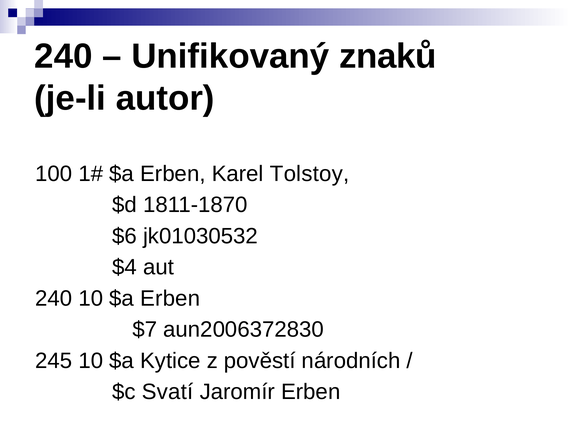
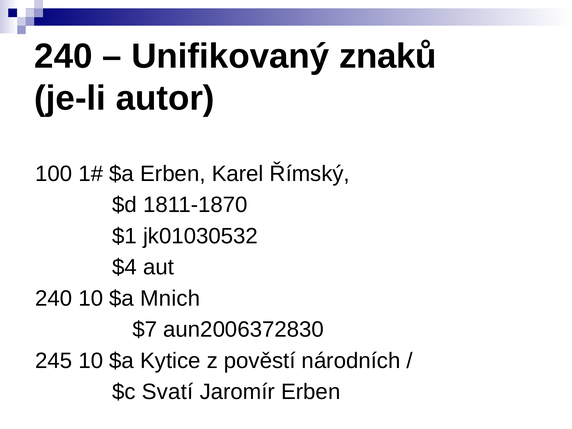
Tolstoy: Tolstoy -> Římský (310, 174)
$6: $6 -> $1 (125, 236)
10 $a Erben: Erben -> Mnich (170, 298)
